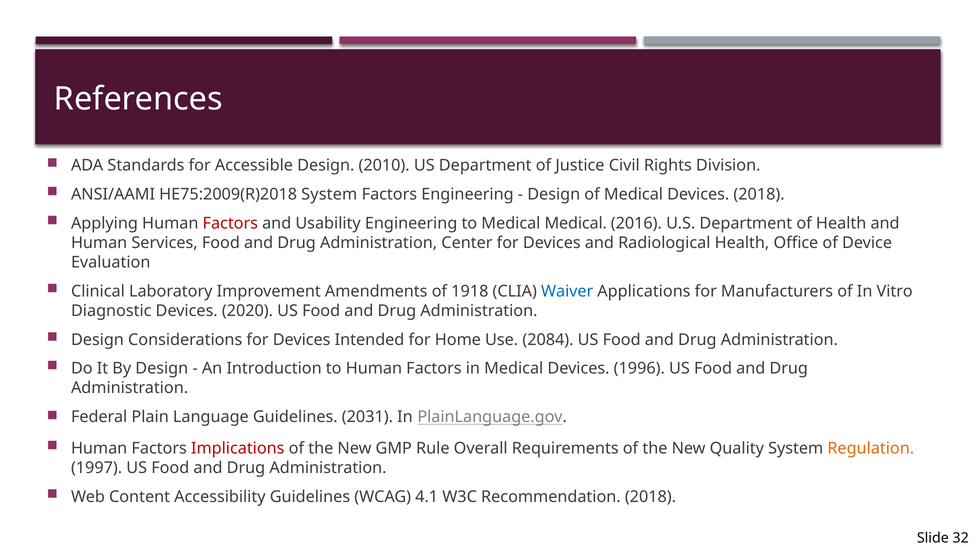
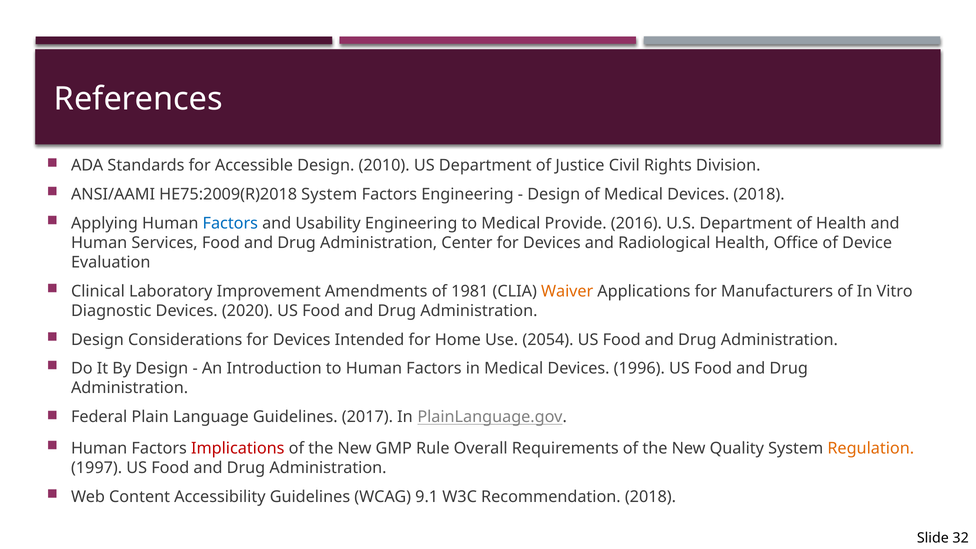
Factors colour: red -> blue (230, 223)
Medical Medical: Medical -> Provide (576, 223)
1918: 1918 -> 1981 (470, 291)
Waiver colour: blue -> orange (567, 291)
2084: 2084 -> 2054 (548, 340)
2031: 2031 -> 2017 (367, 417)
4.1: 4.1 -> 9.1 (427, 497)
